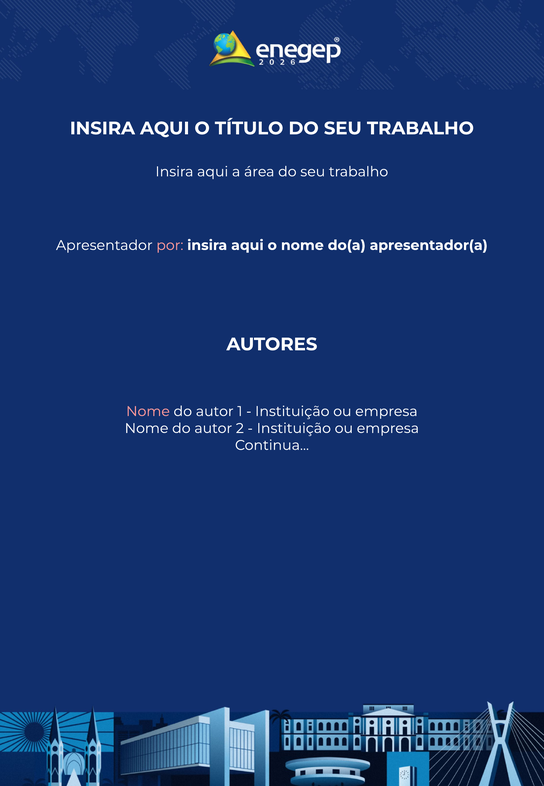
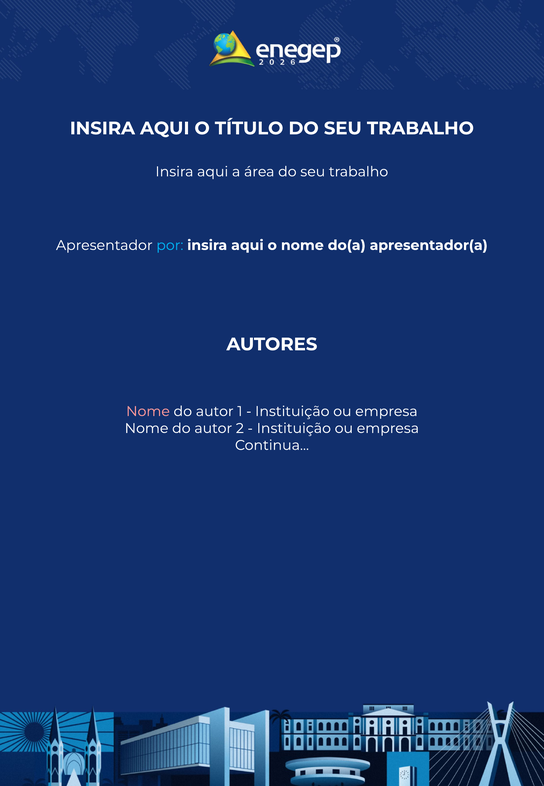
por colour: pink -> light blue (170, 245)
